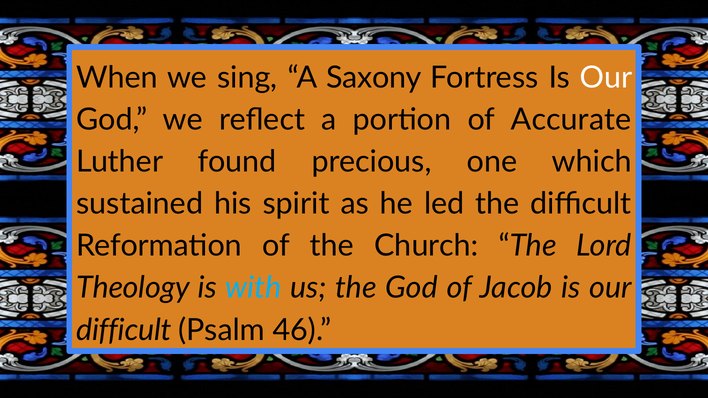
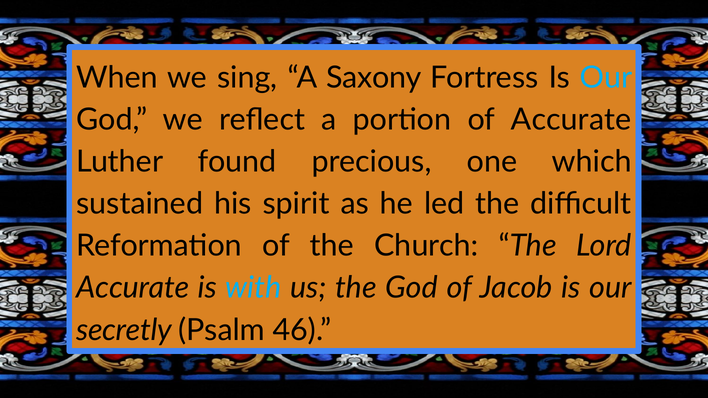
Our colour: white -> light blue (606, 78)
Theology: Theology -> Accurate (133, 288)
difficult: difficult -> secretly (124, 330)
